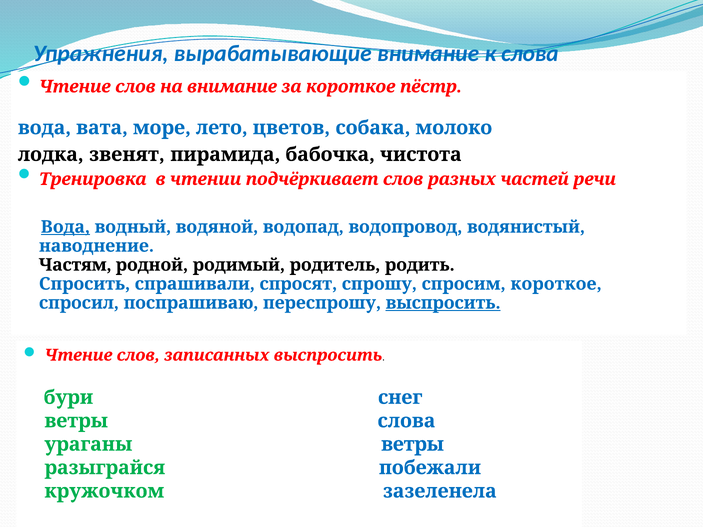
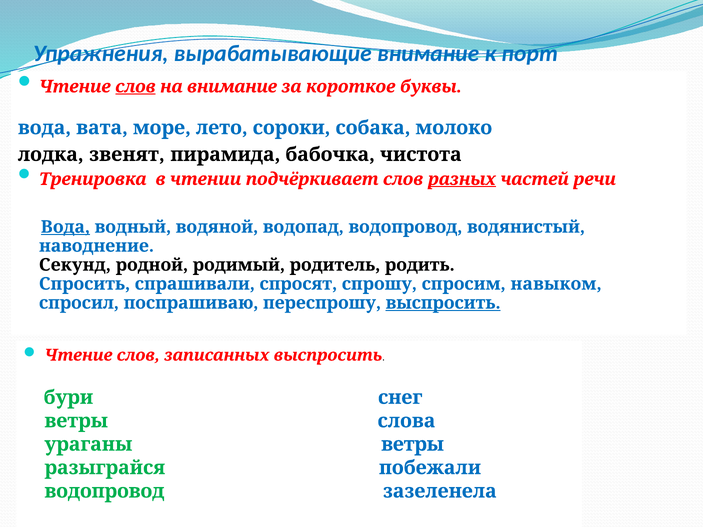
к слова: слова -> порт (530, 53)
слов underline: none -> present (136, 87)
пёстр: пёстр -> буквы (431, 87)
цветов: цветов -> сороки (292, 128)
разных underline: none -> present (462, 179)
Частям: Частям -> Секунд (75, 265)
спросим короткое: короткое -> навыком (556, 284)
кружочком: кружочком -> водопровод (104, 491)
